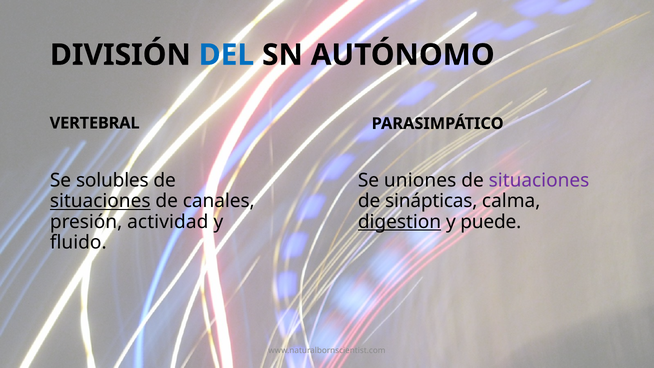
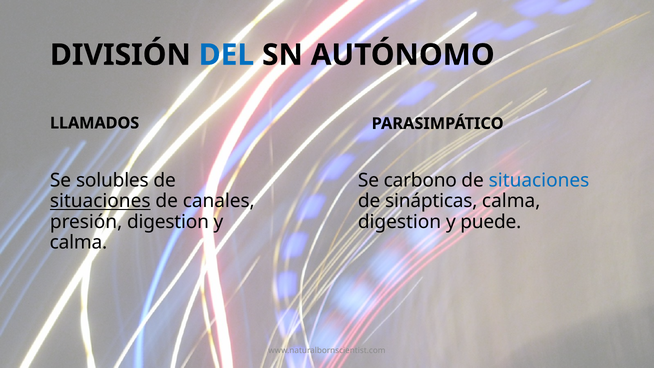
VERTEBRAL: VERTEBRAL -> LLAMADOS (95, 123)
uniones: uniones -> carbono (420, 181)
situaciones colour: purple -> blue (539, 181)
presión actividad: actividad -> digestion (168, 222)
digestion underline: present -> none (400, 222)
fluido: fluido -> calma (78, 242)
